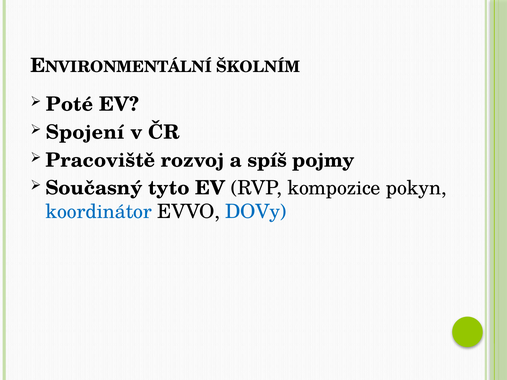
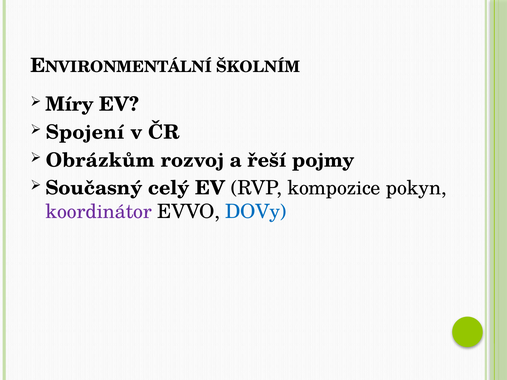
Poté: Poté -> Míry (70, 104)
Pracoviště: Pracoviště -> Obrázkům (100, 160)
spíš: spíš -> řeší (267, 160)
tyto: tyto -> celý (169, 188)
koordinátor colour: blue -> purple (99, 212)
